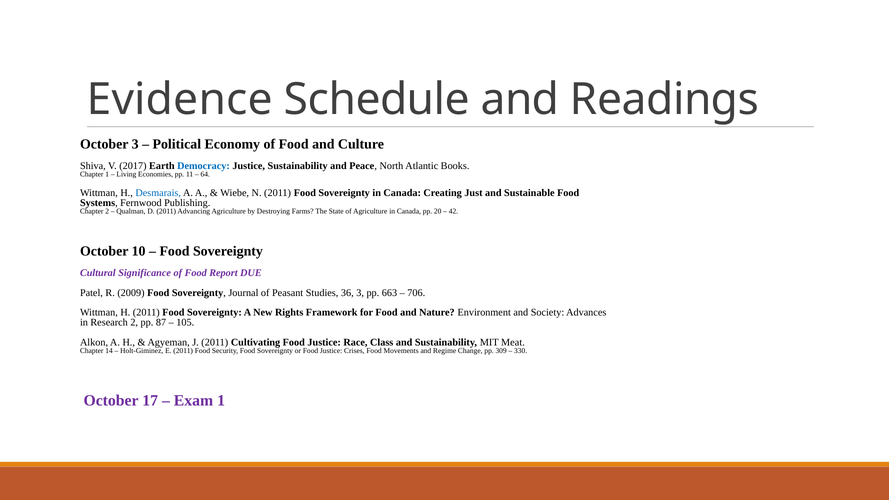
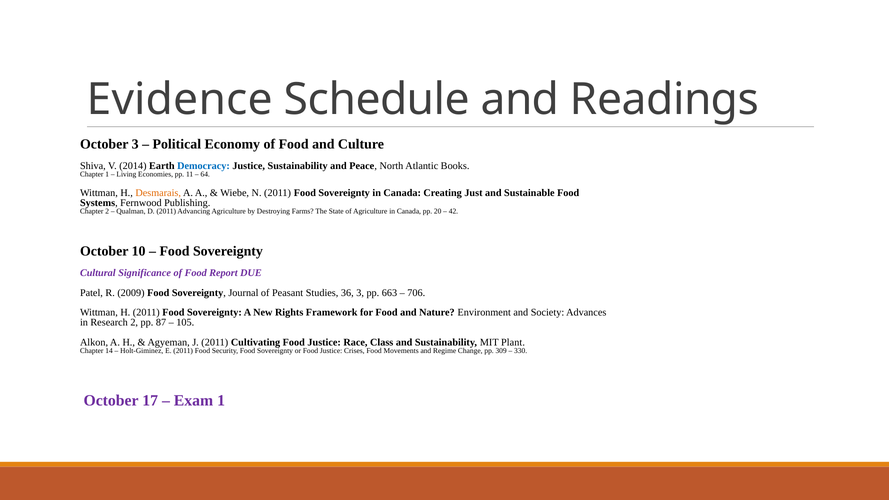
2017: 2017 -> 2014 (133, 166)
Desmarais colour: blue -> orange (158, 193)
Meat: Meat -> Plant (513, 342)
